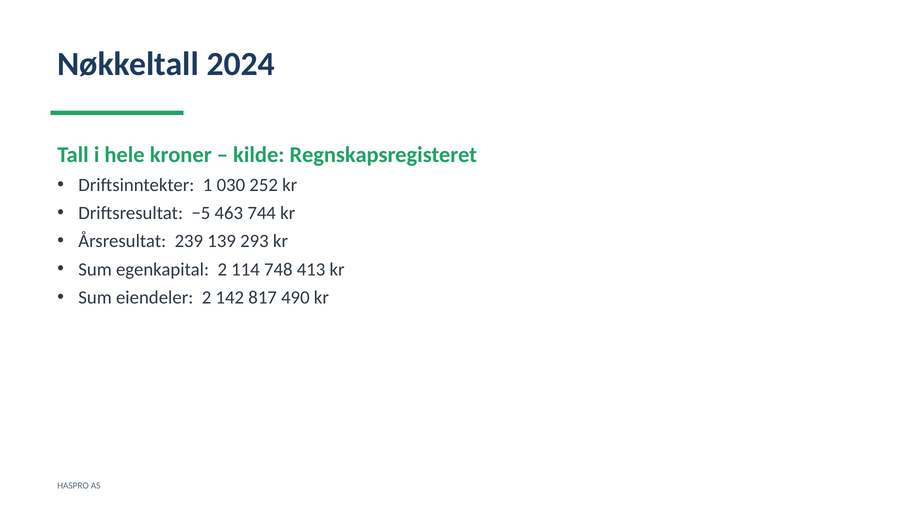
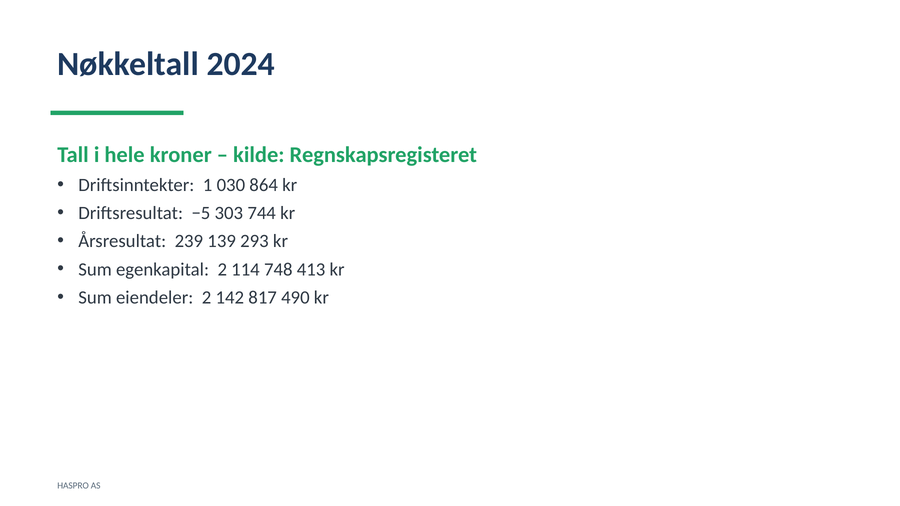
252: 252 -> 864 (264, 185)
463: 463 -> 303 (229, 213)
